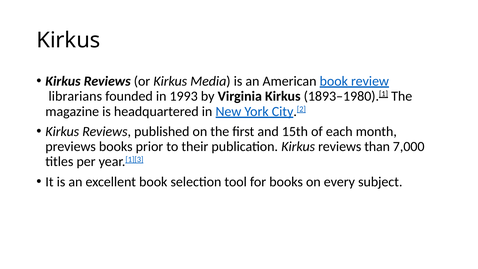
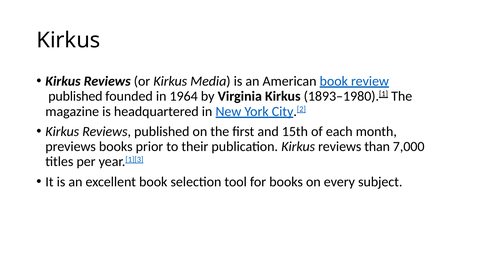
librarians: librarians -> published (75, 96)
1993: 1993 -> 1964 (184, 96)
